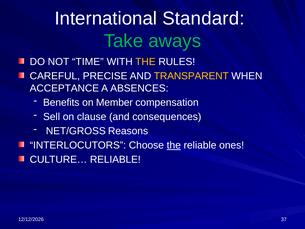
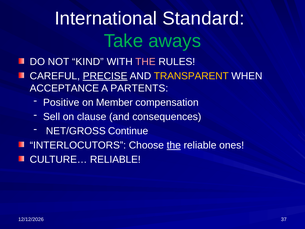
TIME: TIME -> KIND (88, 62)
THE colour: yellow -> pink (145, 62)
PRECISE underline: none -> present (105, 76)
ABSENCES: ABSENCES -> PARTENTS (139, 88)
Benefits: Benefits -> Positive (61, 102)
Reasons: Reasons -> Continue (128, 131)
